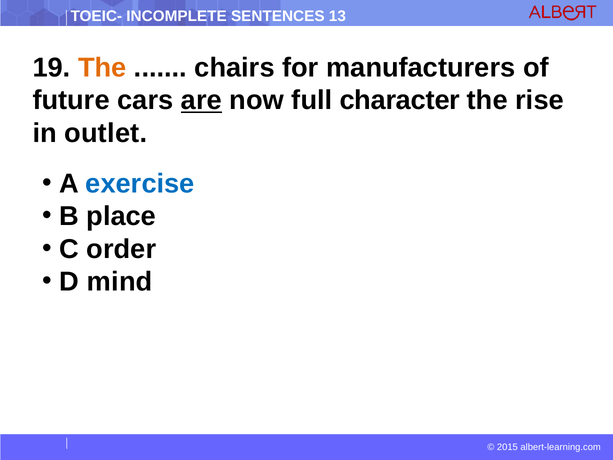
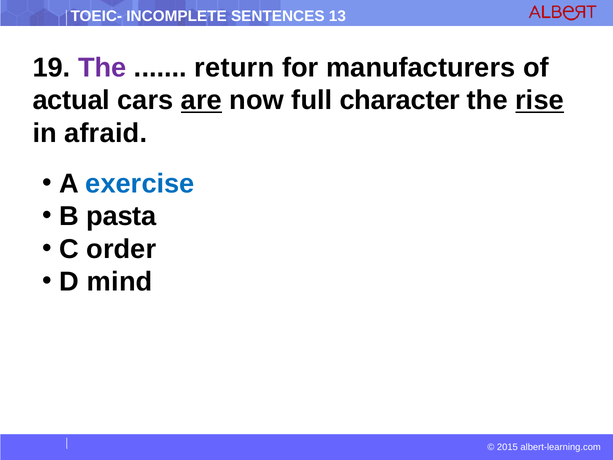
The colour: orange -> purple (102, 68)
chairs: chairs -> return (234, 68)
future: future -> actual (71, 100)
rise underline: none -> present (540, 100)
outlet: outlet -> afraid (106, 133)
place: place -> pasta (121, 216)
